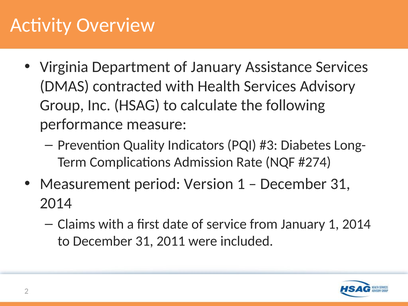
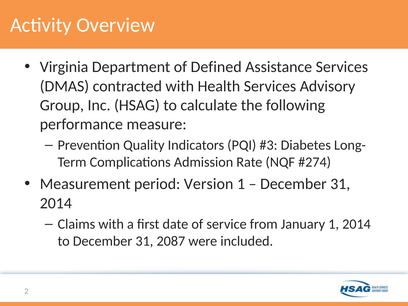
of January: January -> Defined (216, 67)
2011: 2011 -> 2087 (171, 241)
